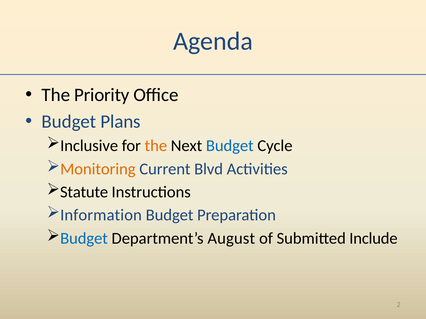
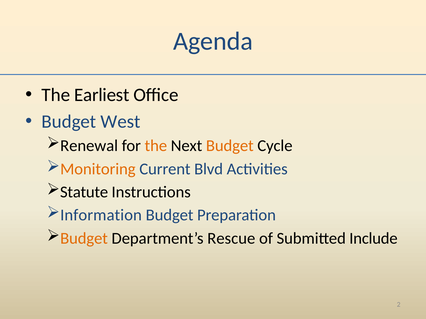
Priority: Priority -> Earliest (102, 95)
Plans: Plans -> West (121, 122)
Inclusive: Inclusive -> Renewal (89, 146)
Budget colour: blue -> orange (230, 146)
Budget colour: blue -> orange (84, 239)
August: August -> Rescue (231, 239)
